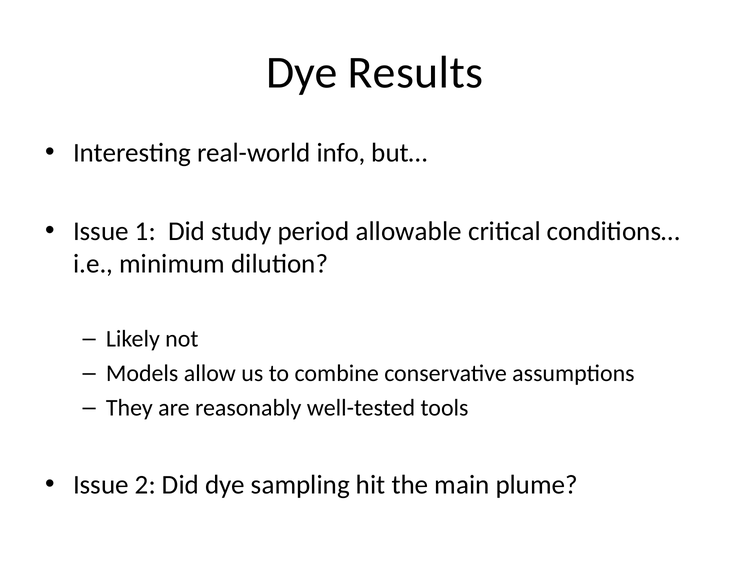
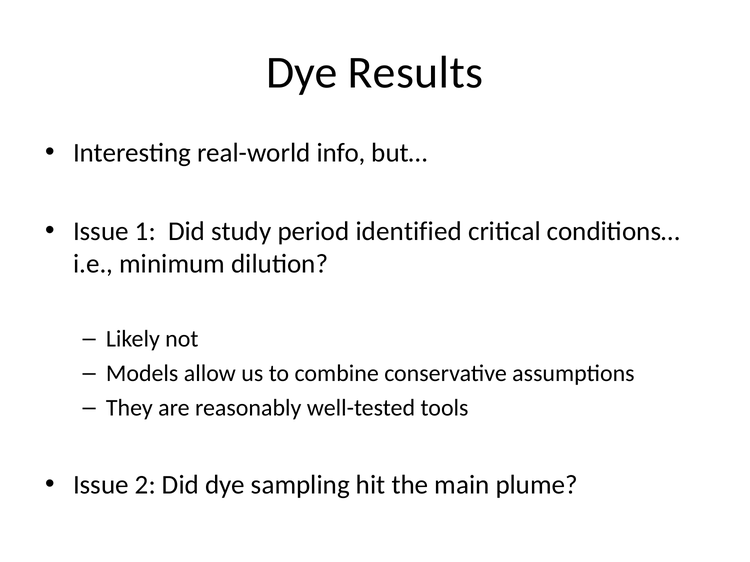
allowable: allowable -> identified (409, 231)
